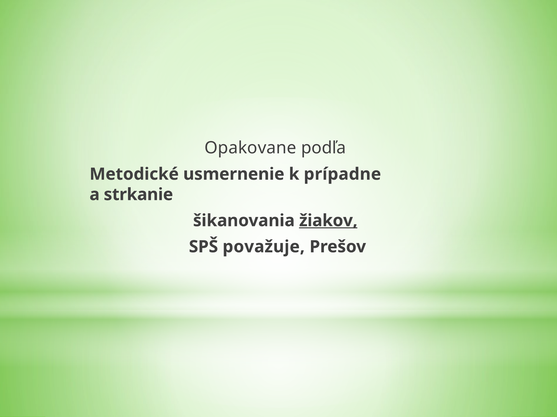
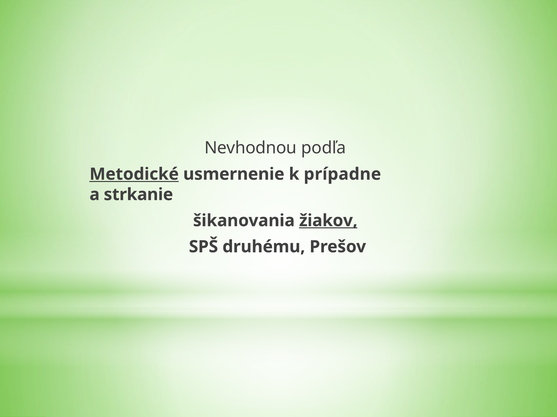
Opakovane: Opakovane -> Nevhodnou (251, 148)
Metodické underline: none -> present (134, 174)
považuje: považuje -> druhému (264, 247)
